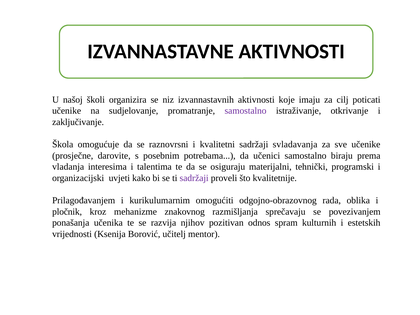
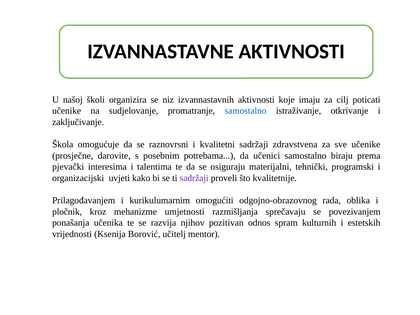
samostalno colour: purple -> blue (246, 111)
svladavanja: svladavanja -> zdravstvena (295, 144)
vladanja: vladanja -> pjevački (68, 167)
znakovnog: znakovnog -> umjetnosti (185, 212)
